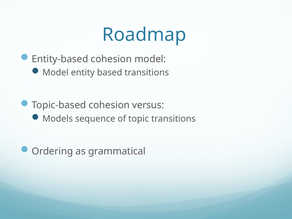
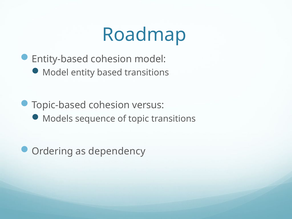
grammatical: grammatical -> dependency (117, 151)
